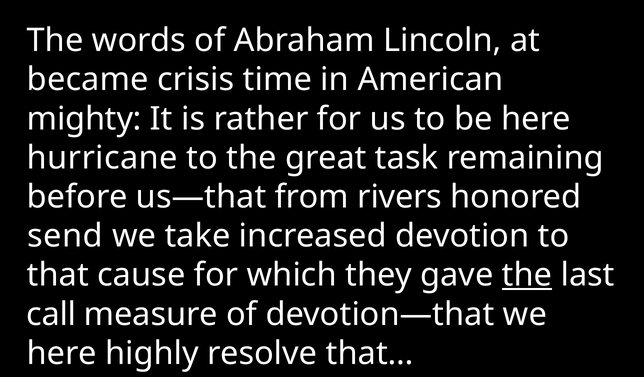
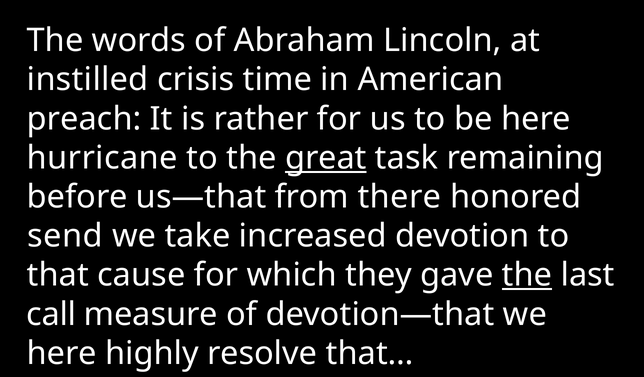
became: became -> instilled (88, 80)
mighty: mighty -> preach (84, 119)
great underline: none -> present (326, 158)
rivers: rivers -> there (399, 197)
